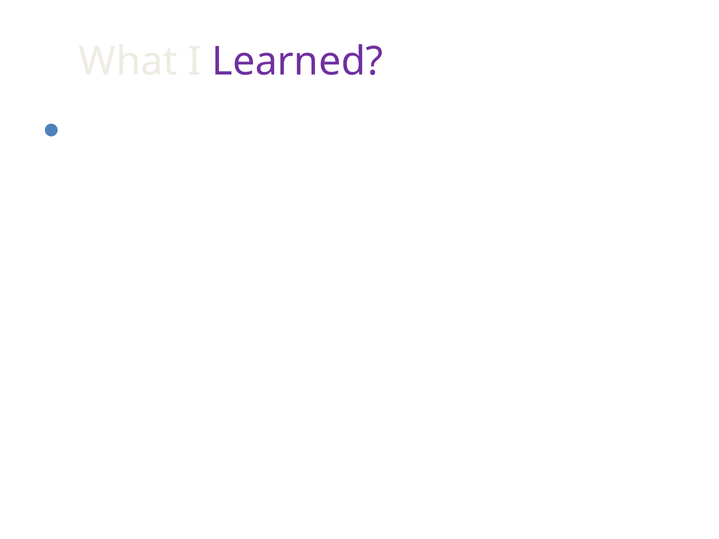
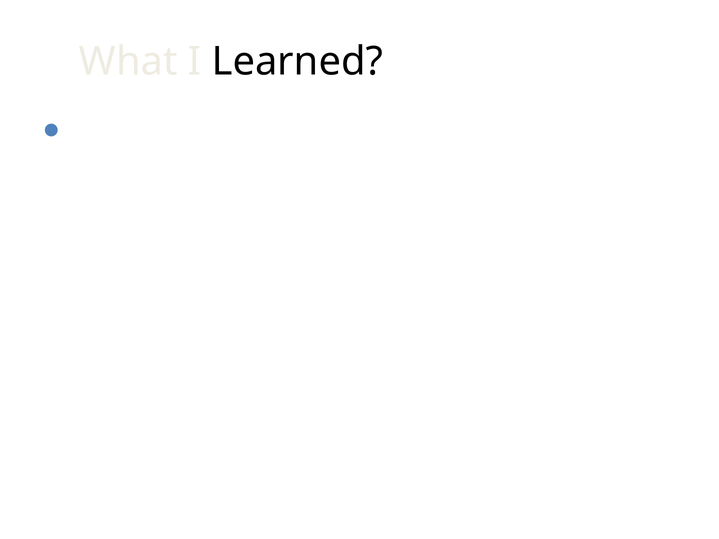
Learned colour: purple -> black (297, 61)
